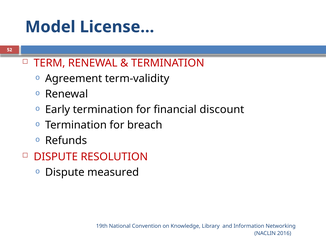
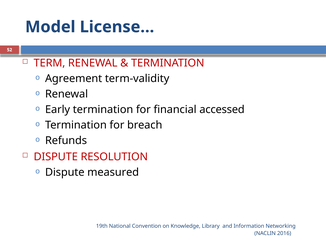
discount: discount -> accessed (222, 110)
